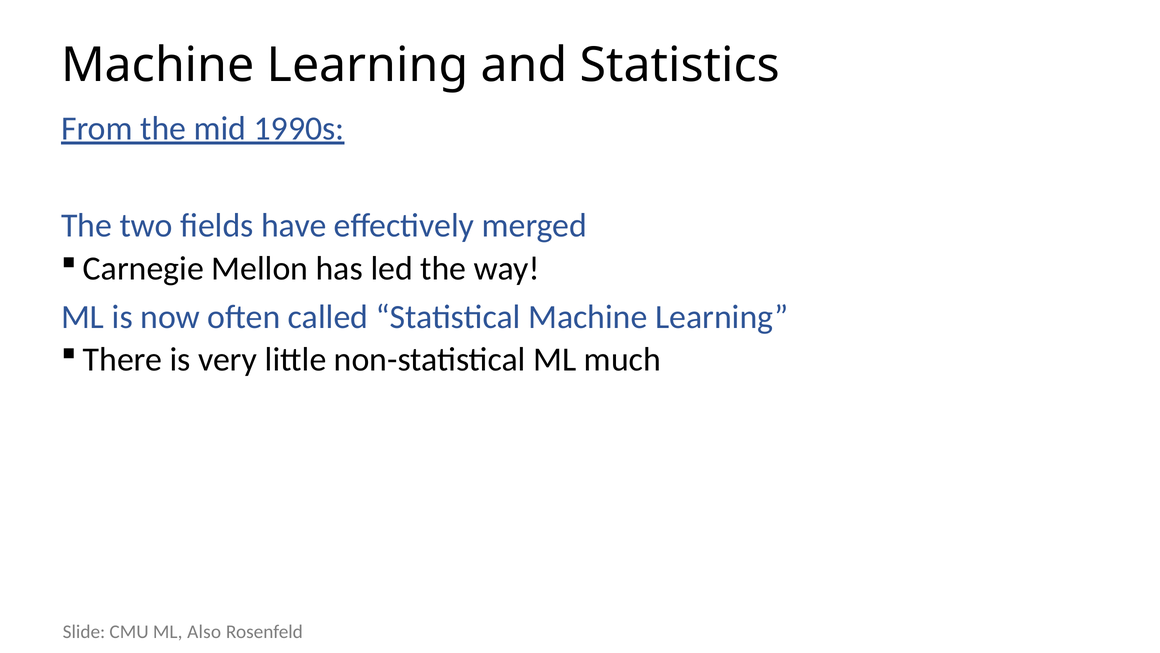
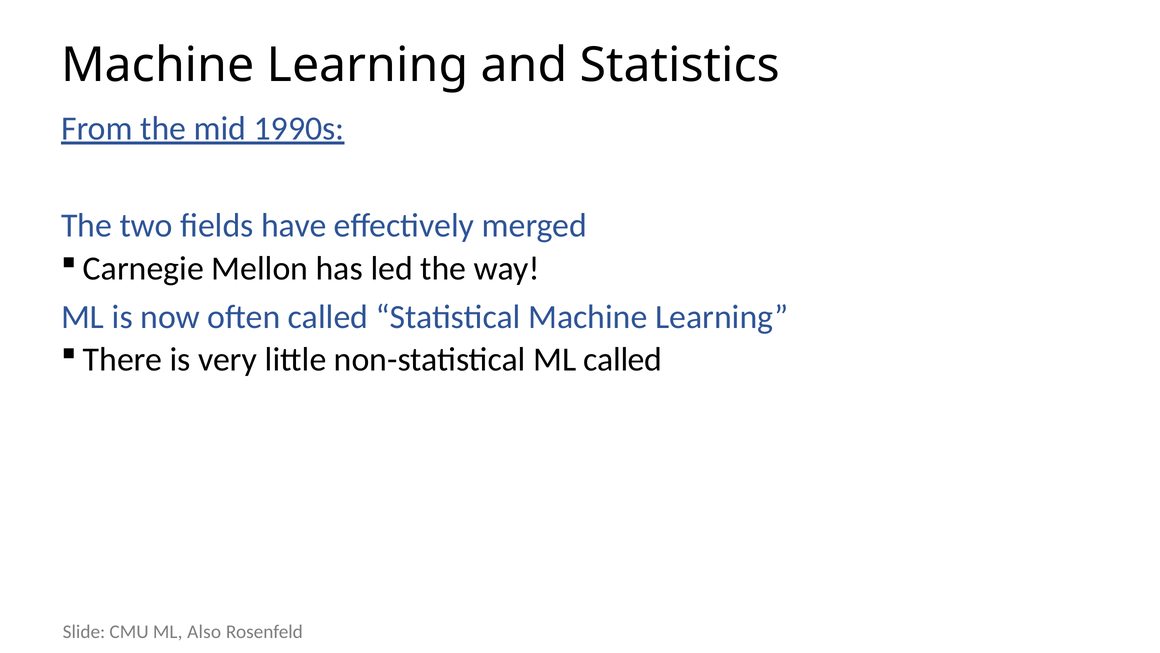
ML much: much -> called (623, 359)
